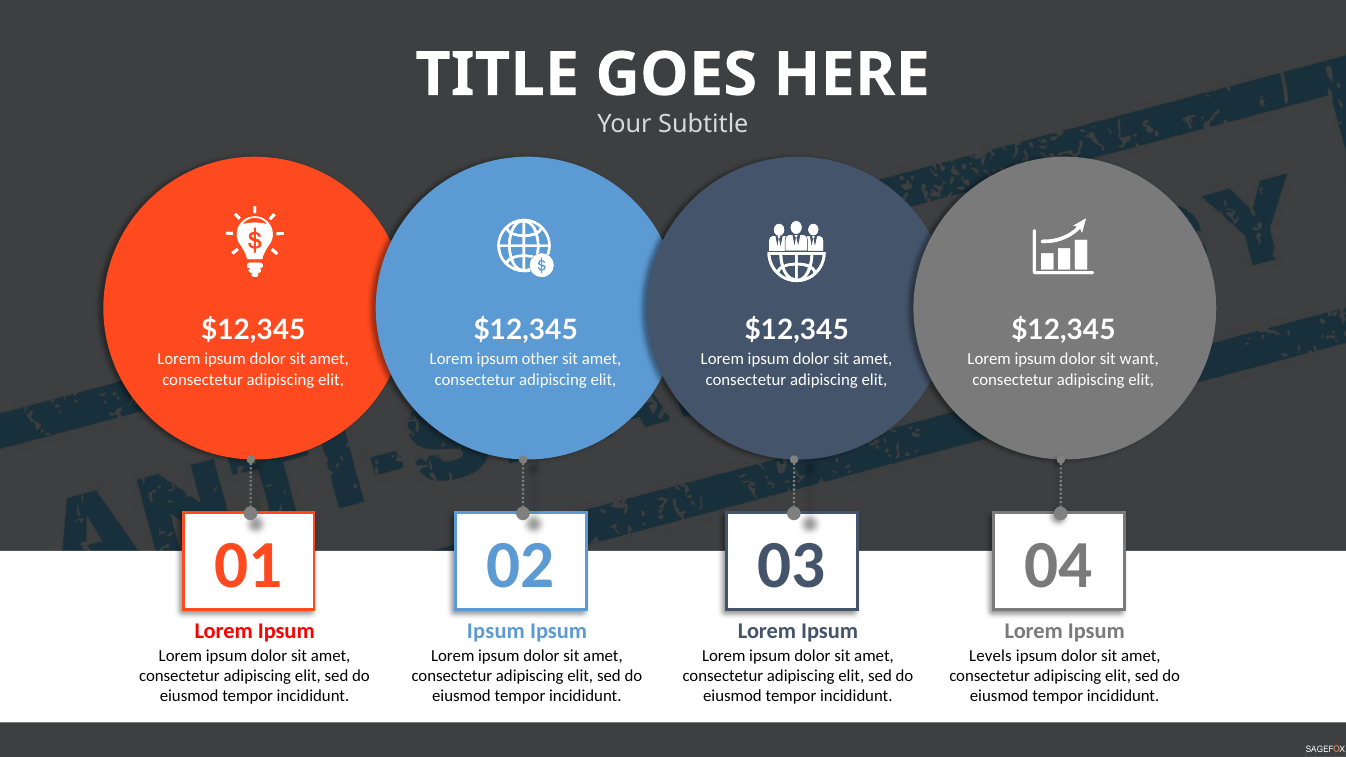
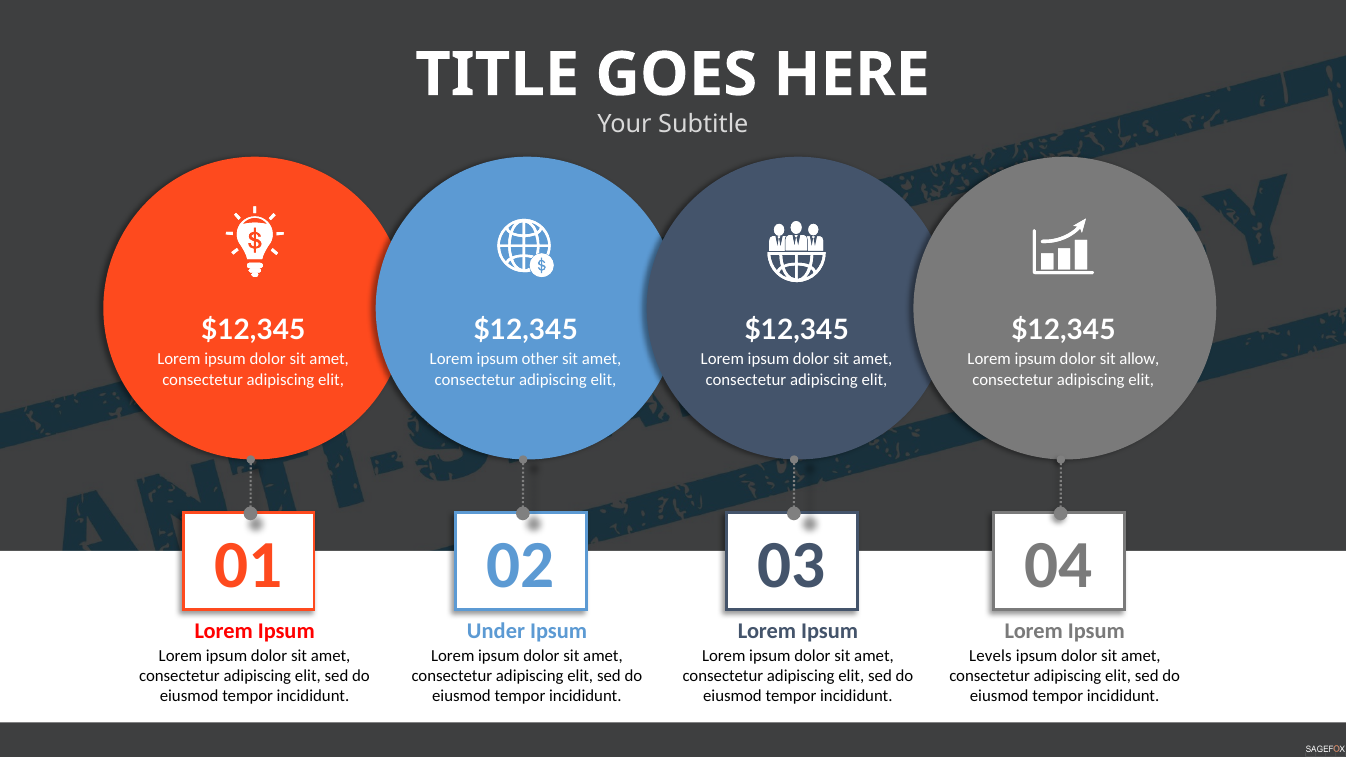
want: want -> allow (1139, 359)
Ipsum: Ipsum -> Under (496, 631)
